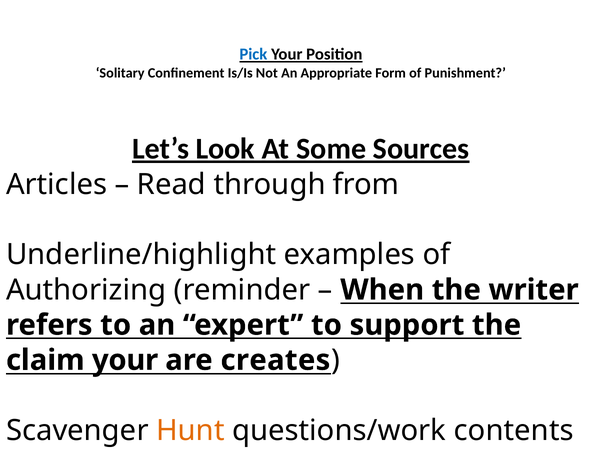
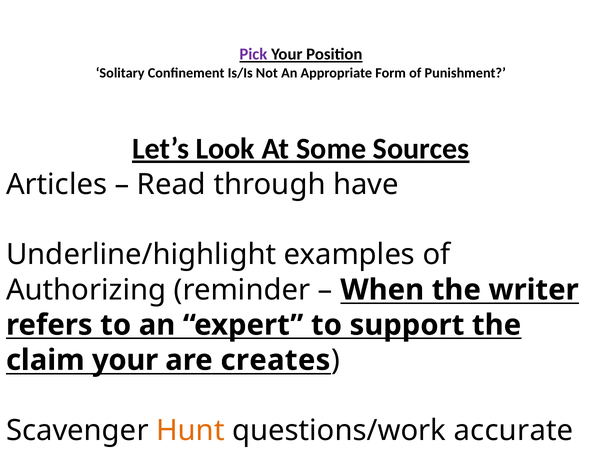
Pick colour: blue -> purple (253, 54)
from: from -> have (366, 184)
contents: contents -> accurate (514, 430)
